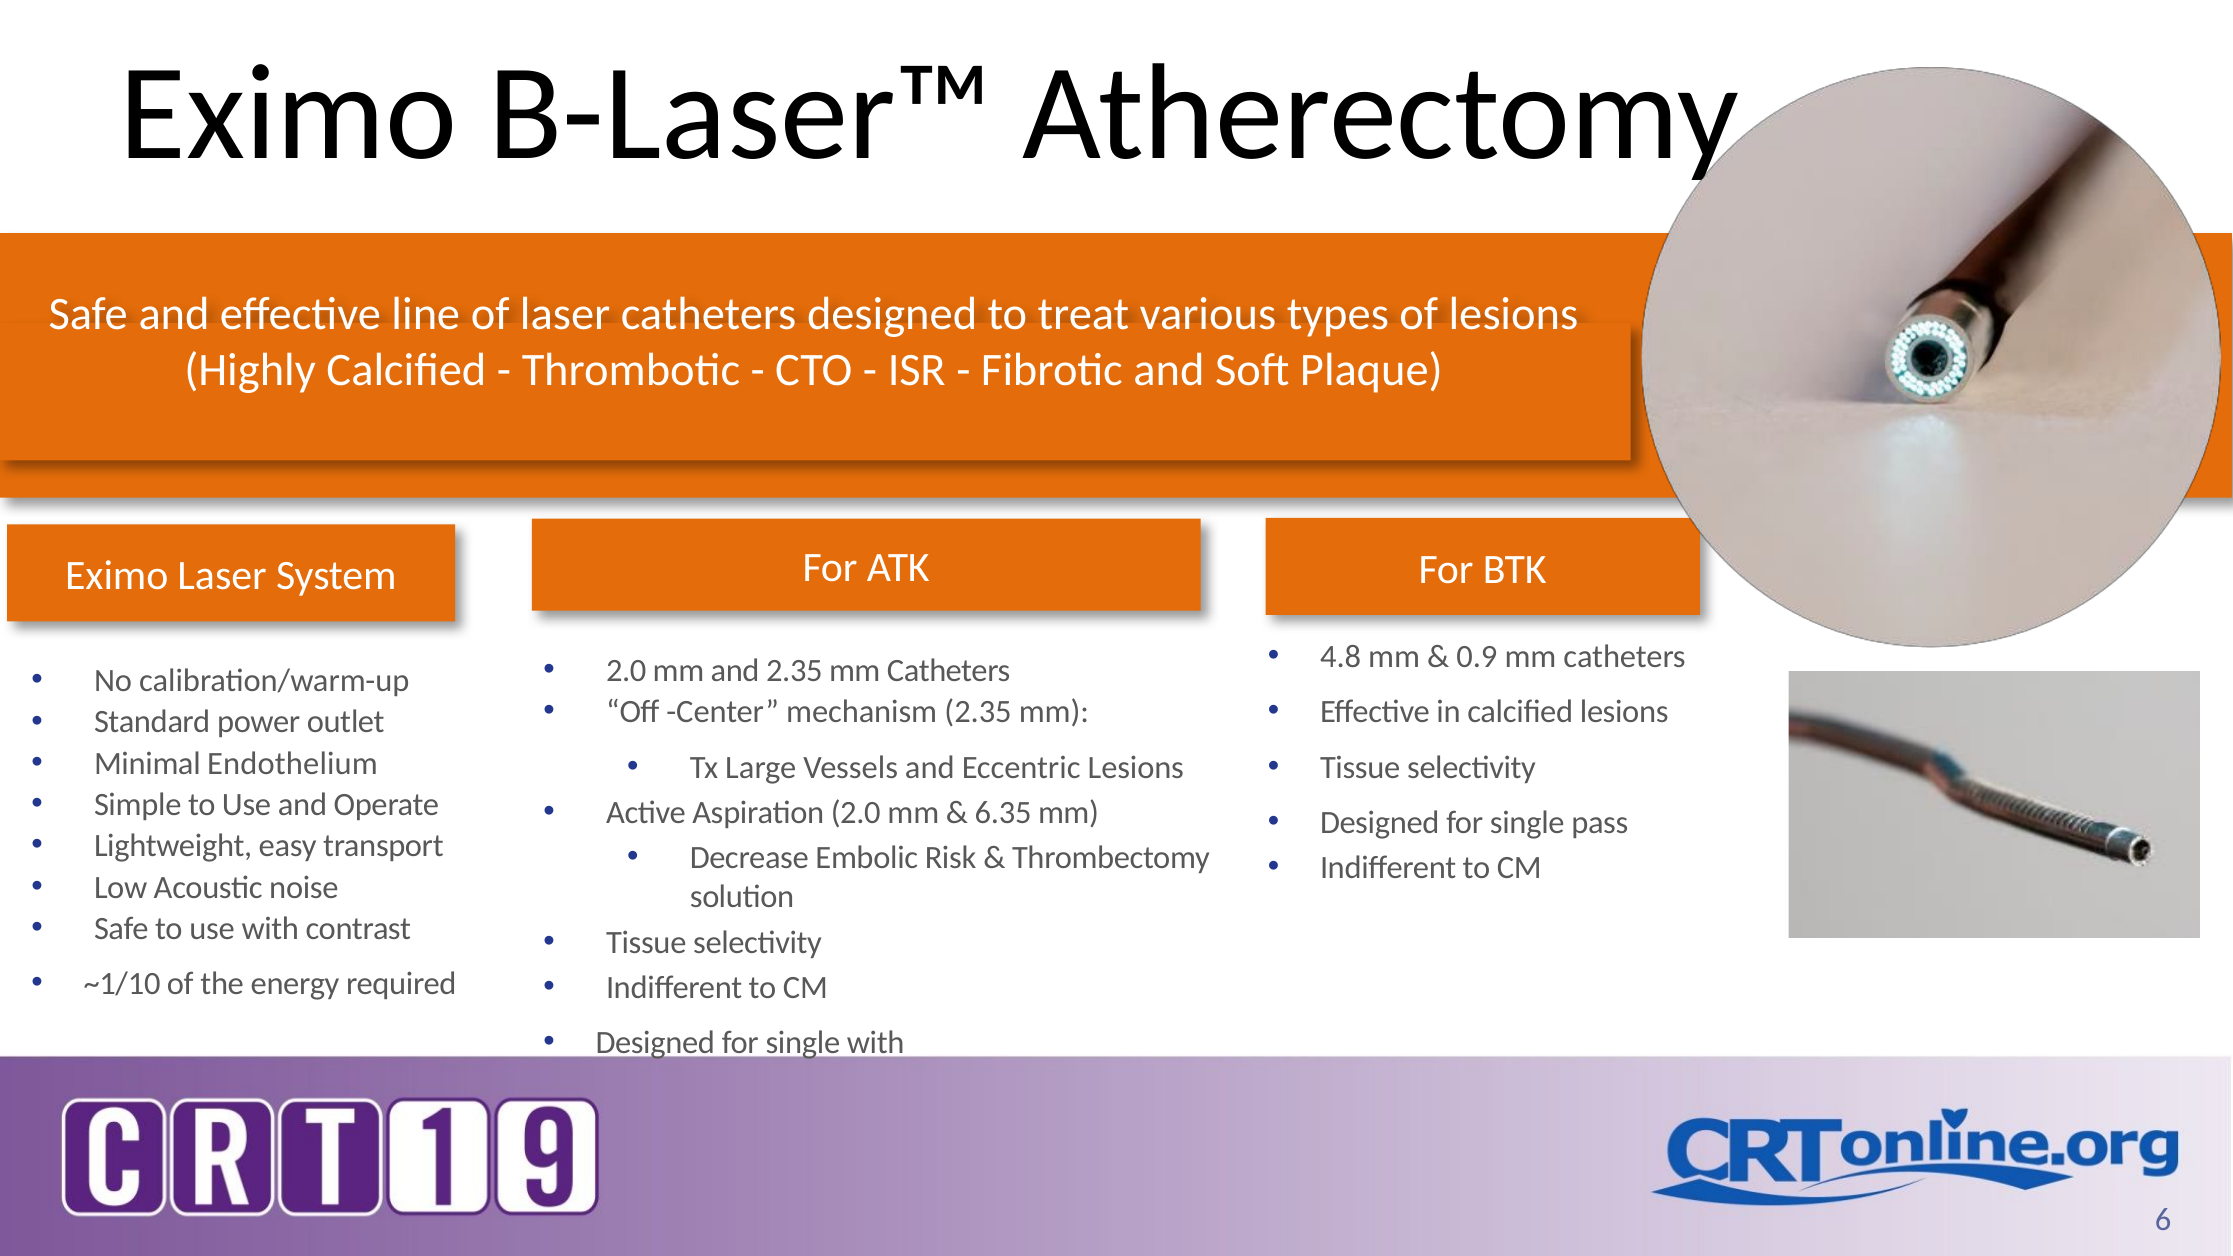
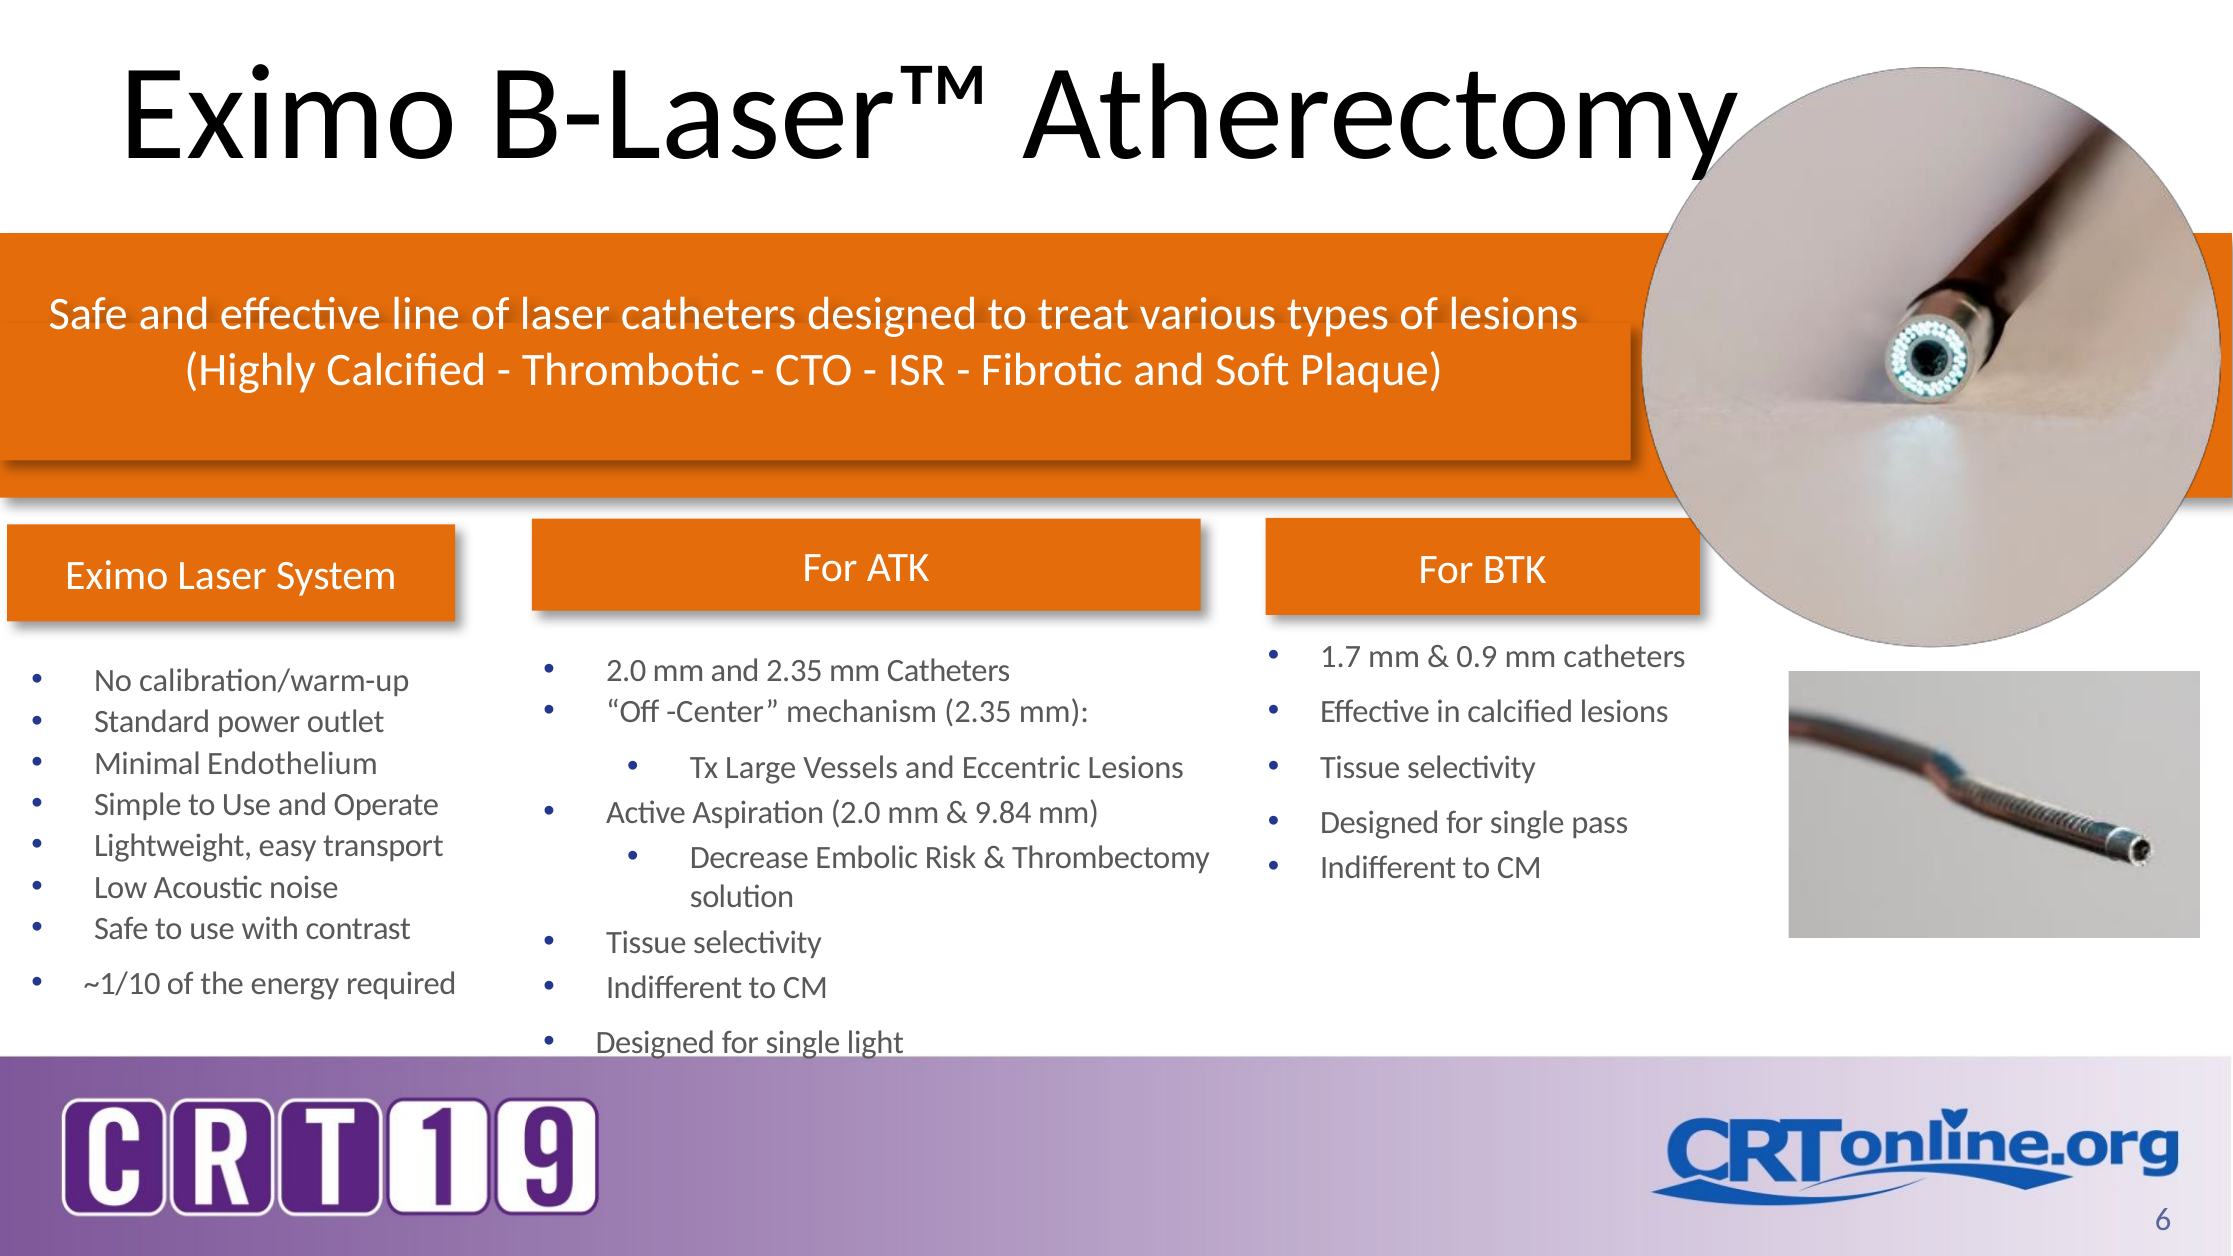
4.8: 4.8 -> 1.7 (1341, 657)
6.35: 6.35 -> 9.84 (1003, 813)
single with: with -> light (876, 1043)
